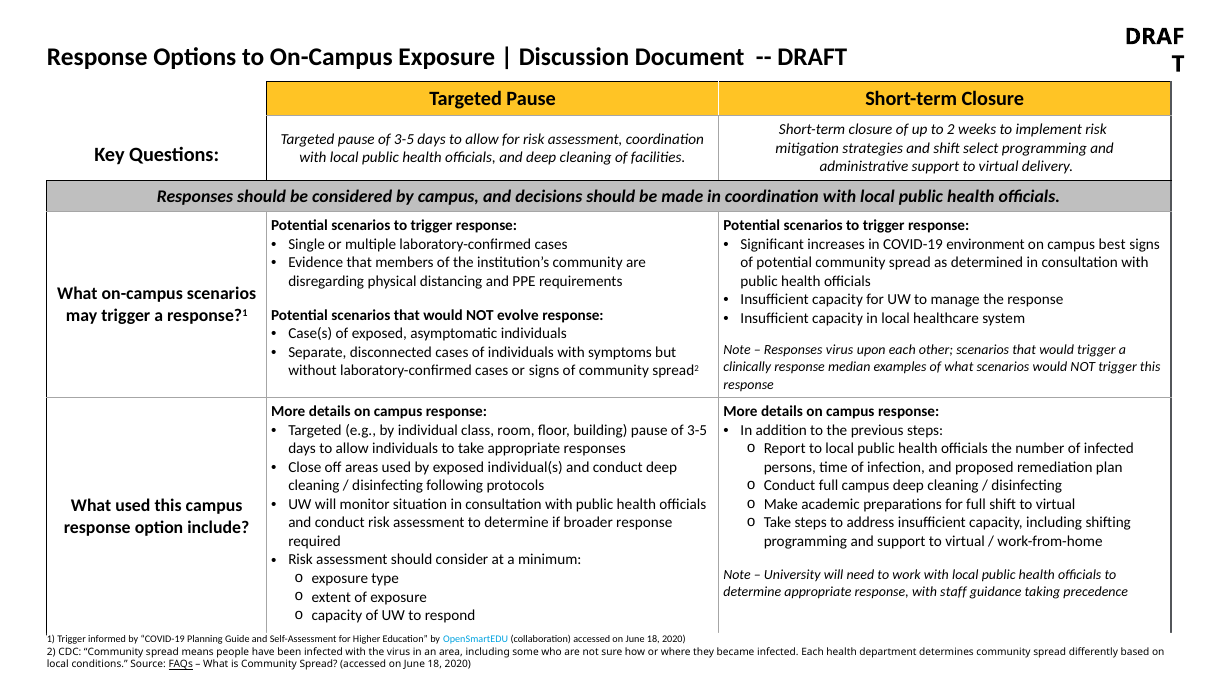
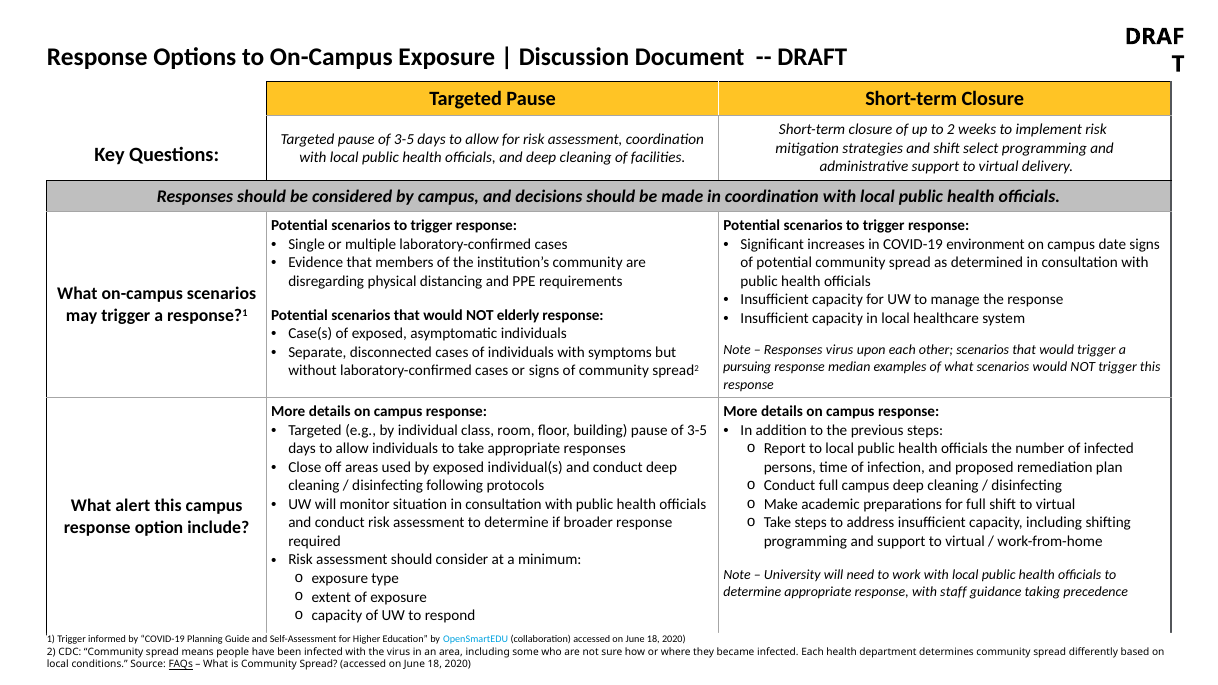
best: best -> date (1112, 244)
evolve: evolve -> elderly (518, 315)
clinically: clinically -> pursuing (747, 367)
What used: used -> alert (133, 506)
